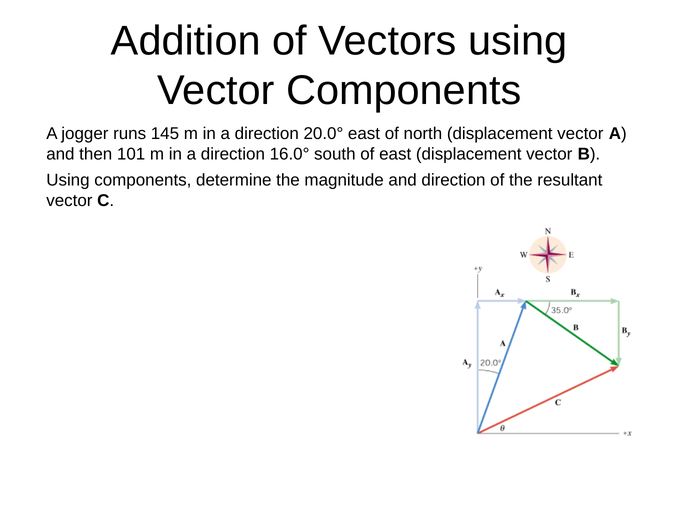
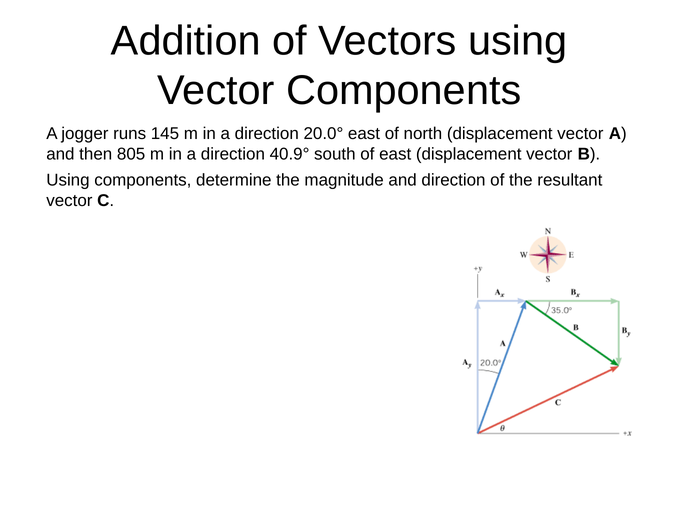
101: 101 -> 805 (131, 154)
16.0°: 16.0° -> 40.9° (290, 154)
